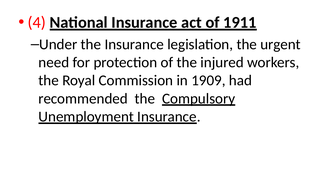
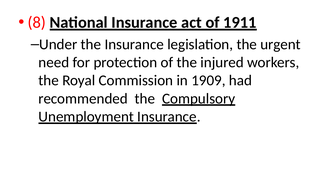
4: 4 -> 8 (37, 22)
